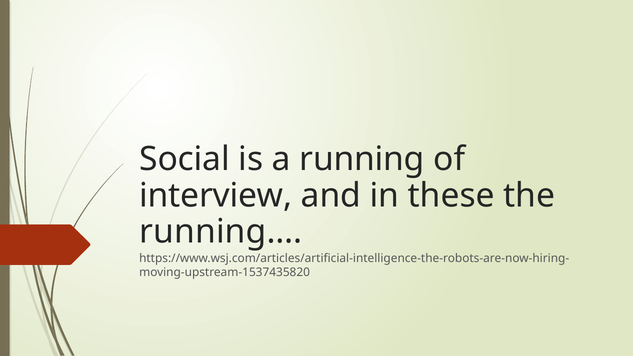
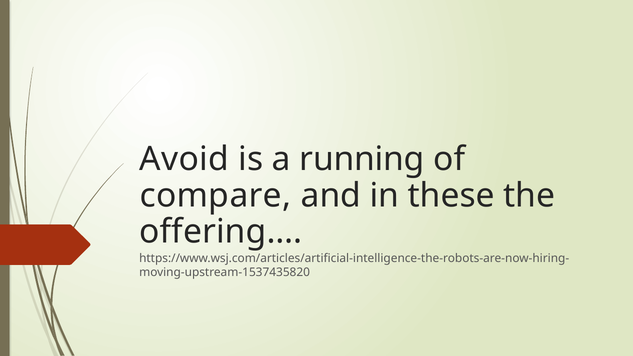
Social: Social -> Avoid (184, 159)
interview: interview -> compare (215, 196)
running…: running… -> offering… (221, 232)
